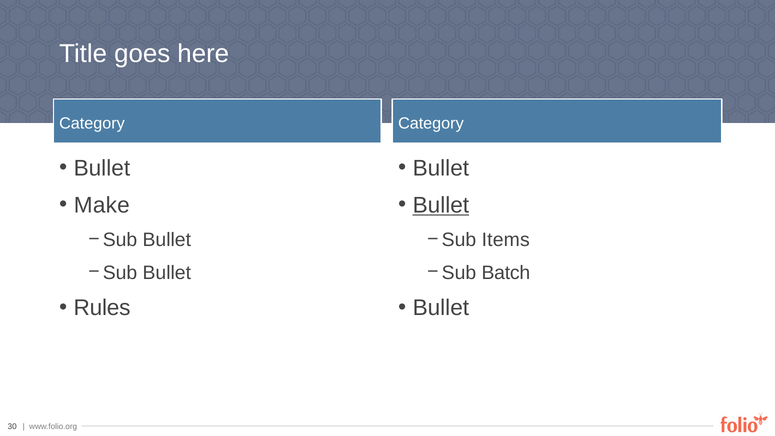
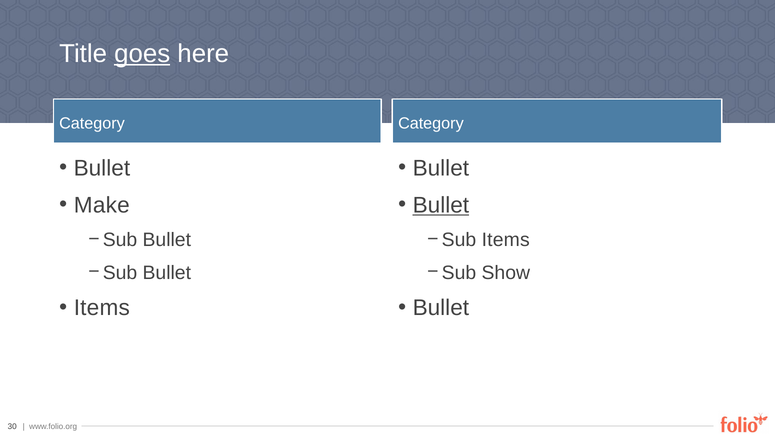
goes underline: none -> present (142, 54)
Batch: Batch -> Show (506, 273)
Rules: Rules -> Items (102, 308)
